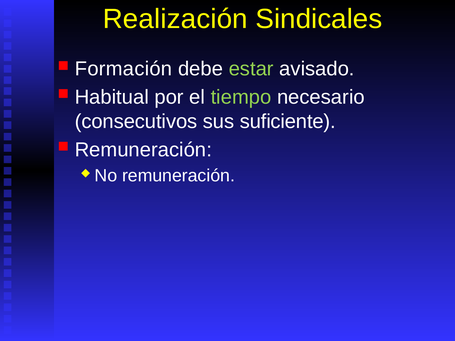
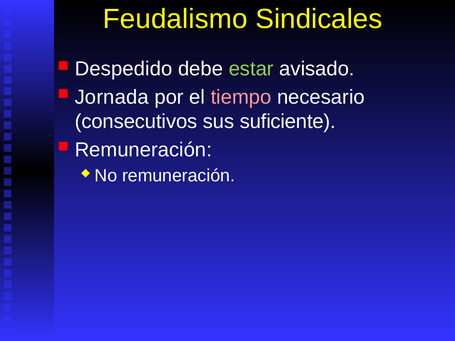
Realización: Realización -> Feudalismo (175, 19)
Formación: Formación -> Despedido (124, 69)
Habitual: Habitual -> Jornada (112, 97)
tiempo colour: light green -> pink (241, 97)
